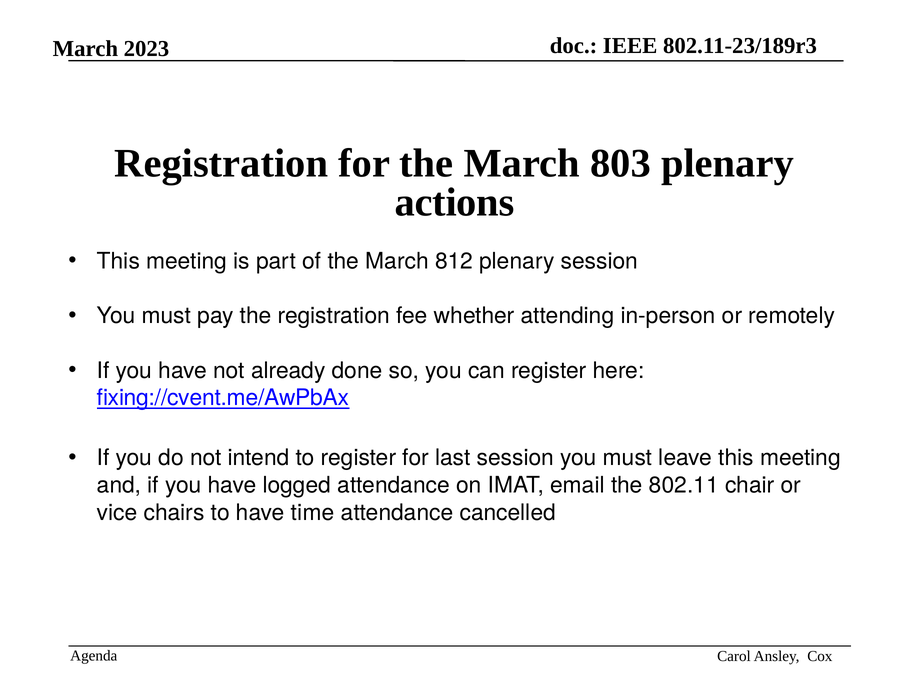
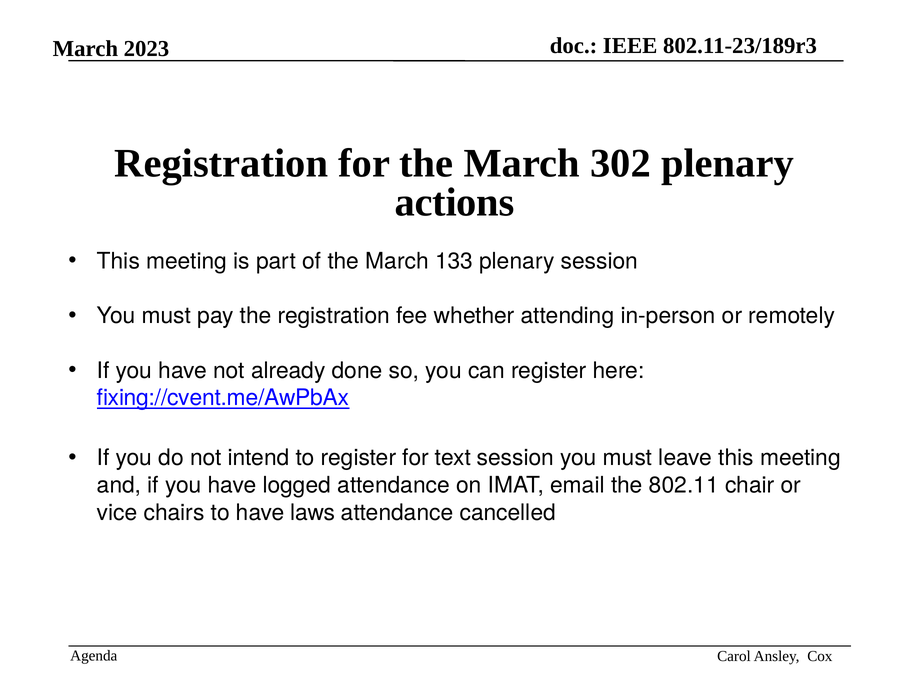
803: 803 -> 302 (620, 163)
812: 812 -> 133 (454, 261)
last: last -> text (453, 458)
time: time -> laws (313, 513)
